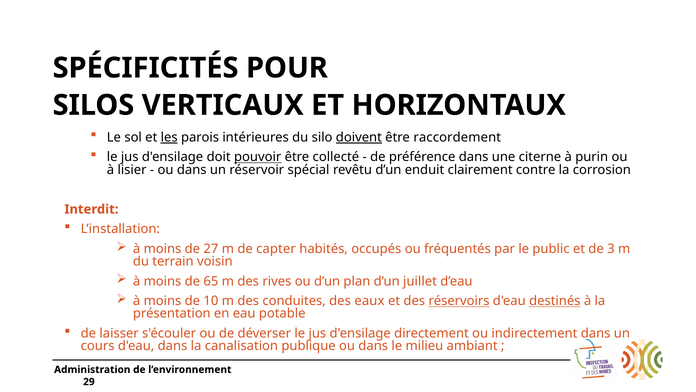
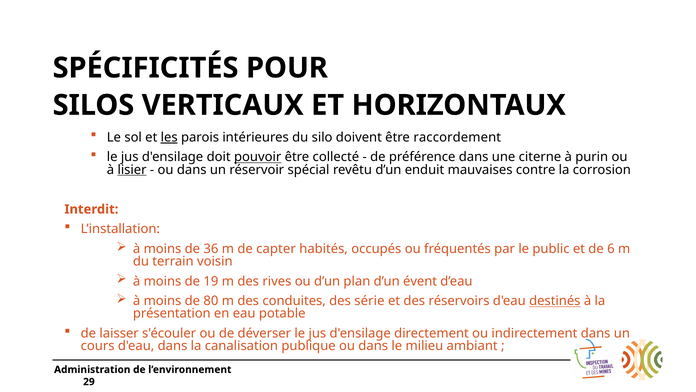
doivent underline: present -> none (359, 137)
lisier underline: none -> present (132, 169)
clairement: clairement -> mauvaises (480, 169)
27: 27 -> 36 (211, 249)
3: 3 -> 6 (611, 249)
65: 65 -> 19 (211, 281)
juillet: juillet -> évent (420, 281)
10: 10 -> 80 (211, 301)
eaux: eaux -> série (369, 301)
réservoirs underline: present -> none (459, 301)
